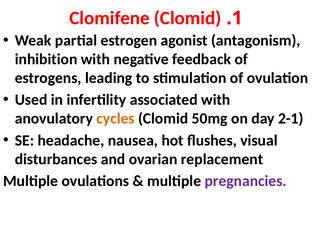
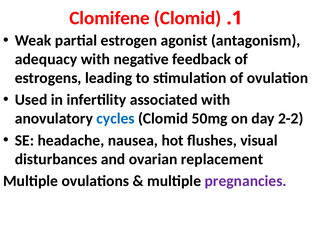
inhibition: inhibition -> adequacy (46, 59)
cycles colour: orange -> blue (116, 119)
2-1: 2-1 -> 2-2 (291, 119)
